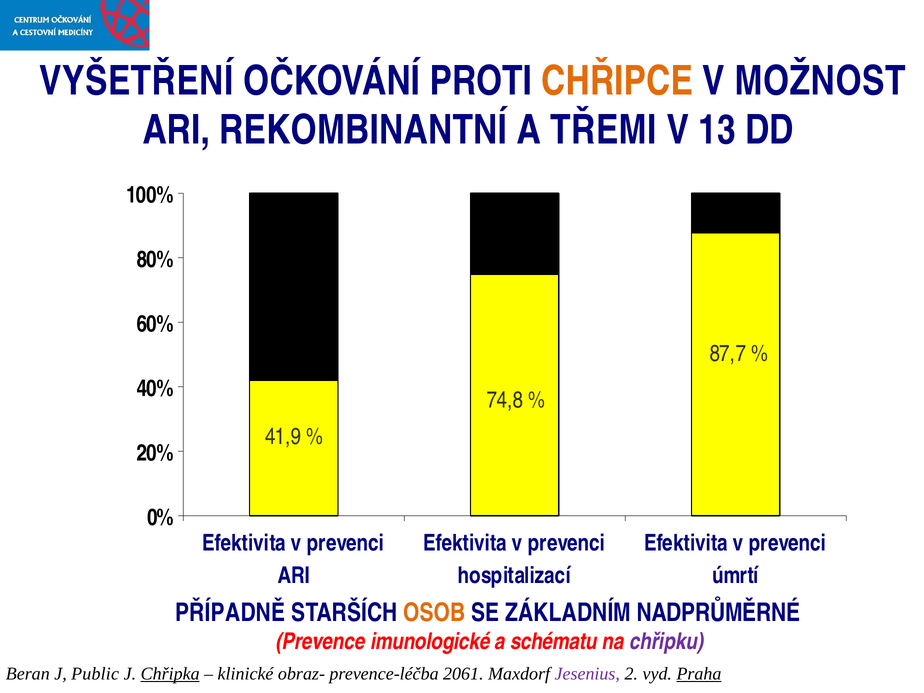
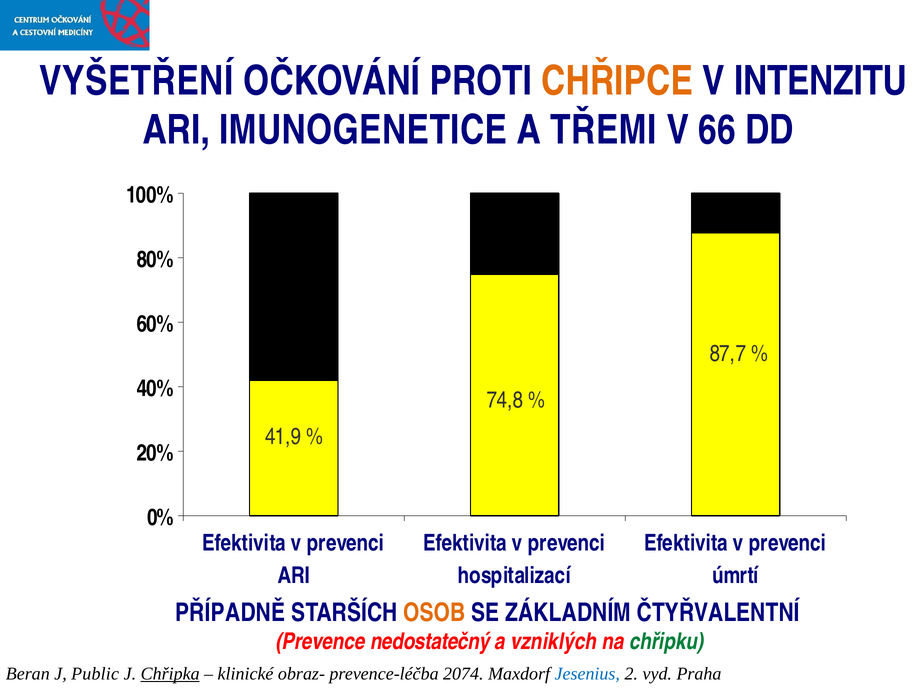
MOŽNOST: MOŽNOST -> INTENZITU (821, 81)
REKOMBINANTNÍ: REKOMBINANTNÍ -> IMUNOGENETICE (363, 130)
13: 13 -> 66 (717, 130)
NADPRŮMĚRNÉ: NADPRŮMĚRNÉ -> ČTYŘVALENTNÍ (718, 613)
imunologické: imunologické -> nedostatečný (430, 642)
schématu: schématu -> vzniklých (554, 642)
chřipku colour: purple -> green (667, 642)
2061: 2061 -> 2074 (463, 674)
Jesenius colour: purple -> blue (587, 674)
Praha underline: present -> none (699, 674)
